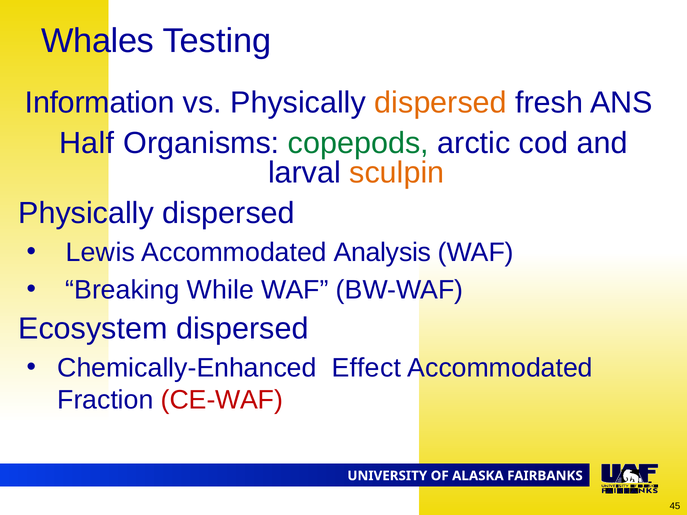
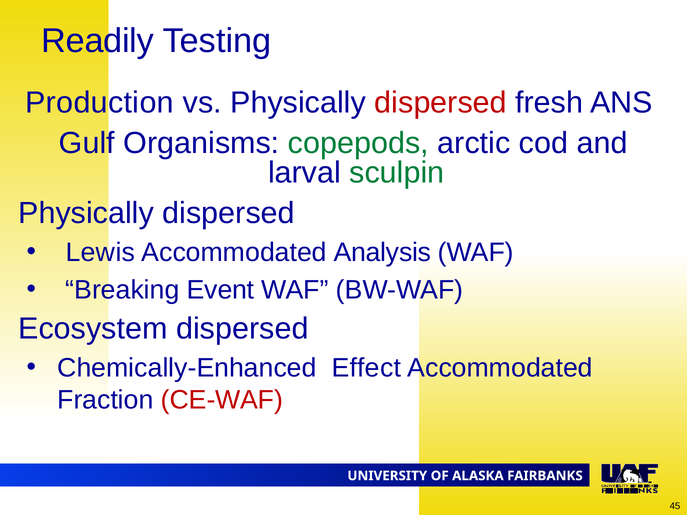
Whales: Whales -> Readily (98, 41)
Information: Information -> Production (99, 103)
dispersed colour: orange -> red (441, 103)
Half: Half -> Gulf (87, 143)
sculpin colour: orange -> green (397, 173)
While: While -> Event (221, 290)
